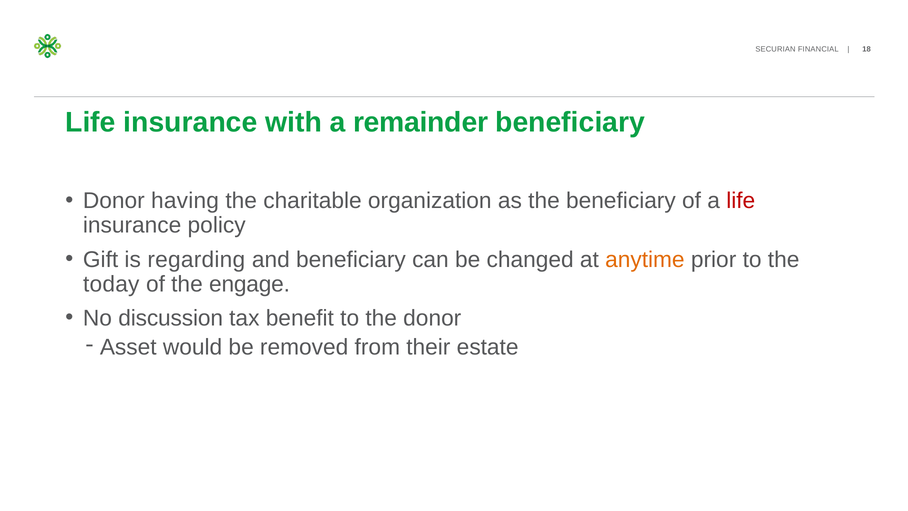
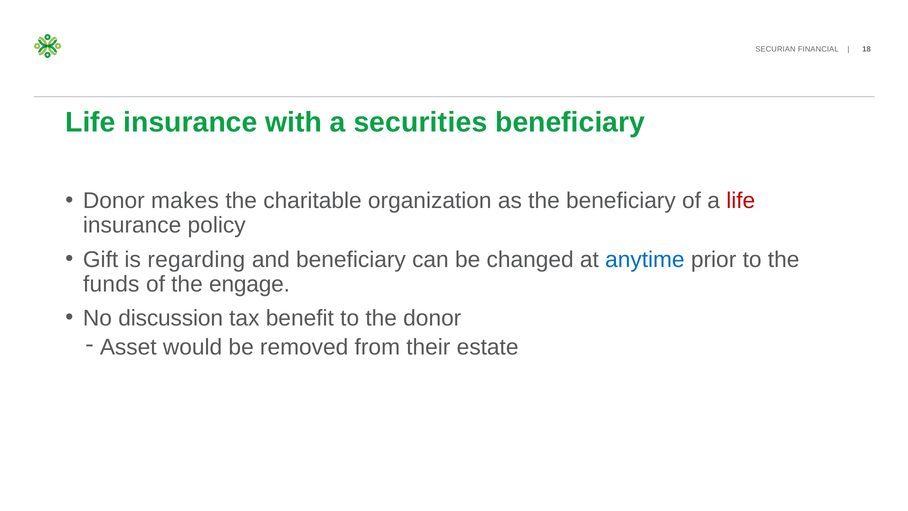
remainder: remainder -> securities (420, 122)
having: having -> makes (185, 201)
anytime colour: orange -> blue (645, 259)
today: today -> funds (111, 284)
